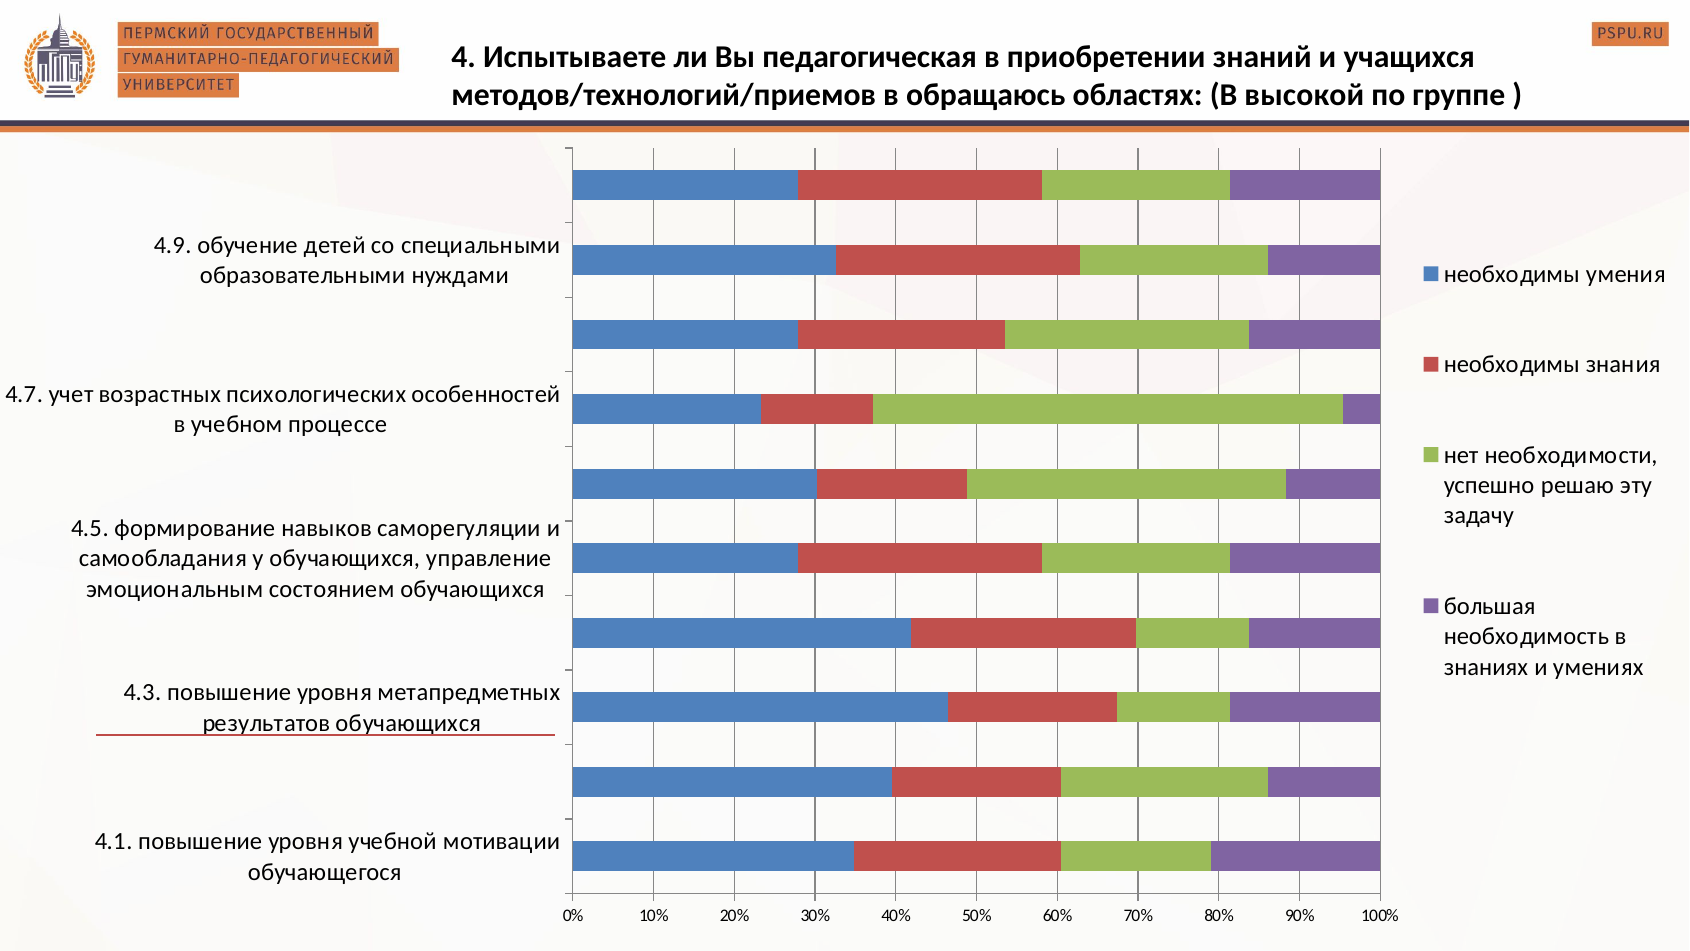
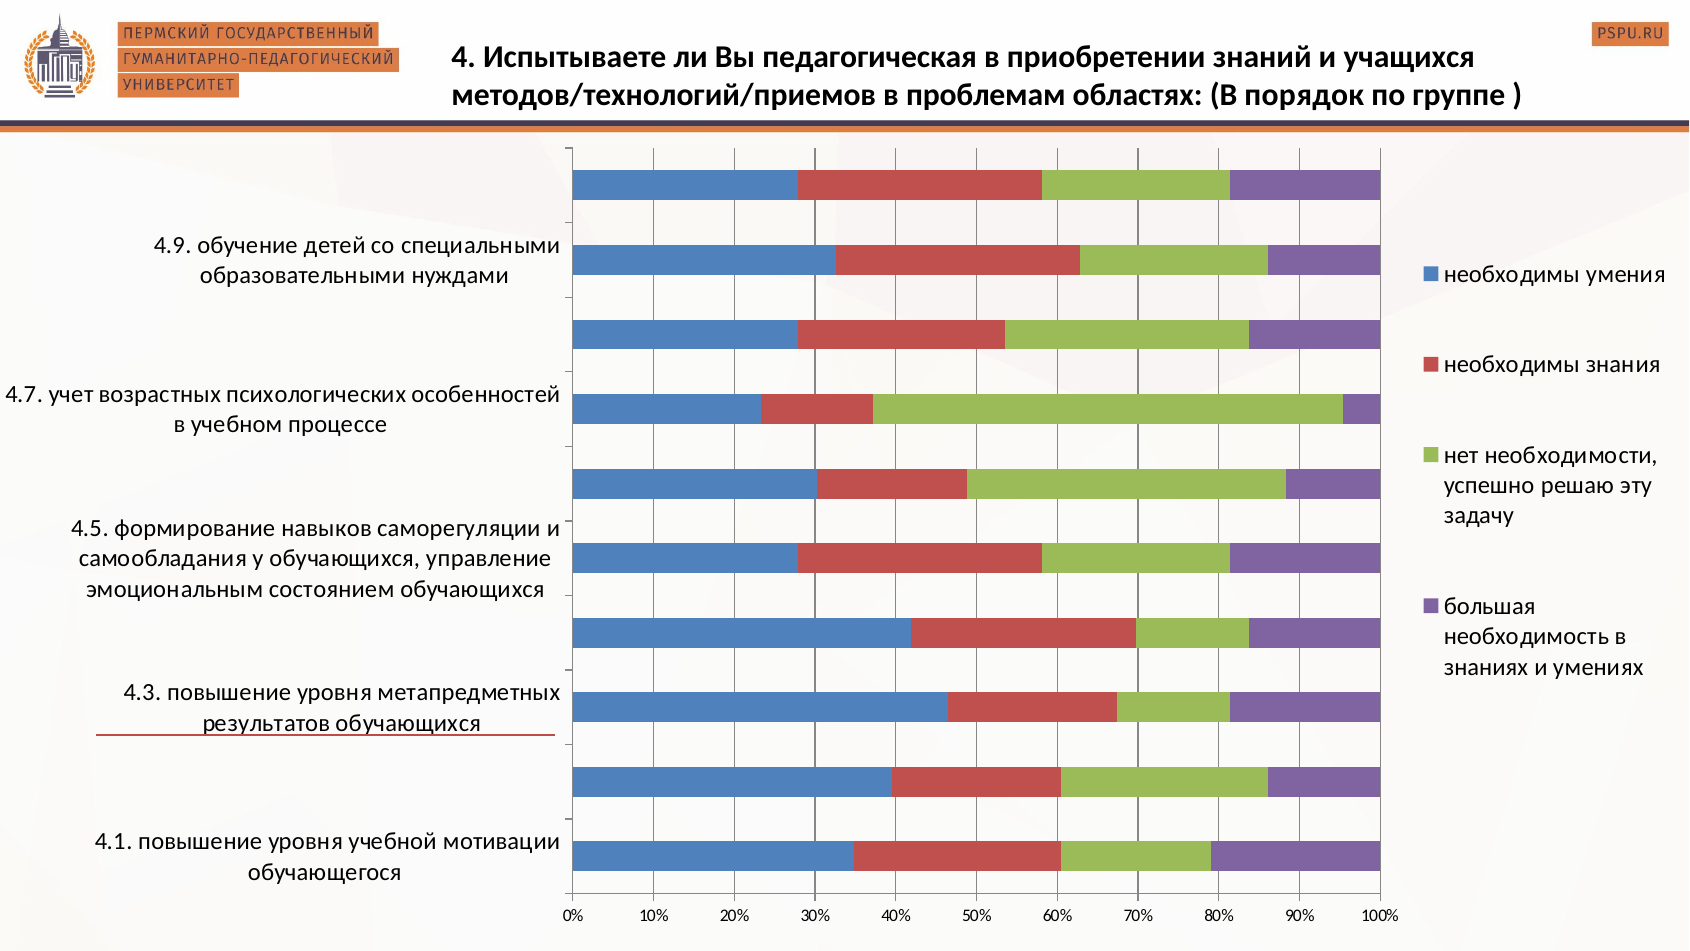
обращаюсь: обращаюсь -> проблемам (986, 95)
высокой: высокой -> порядок (1304, 95)
